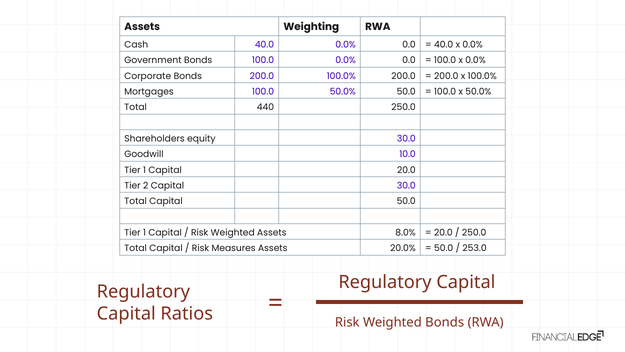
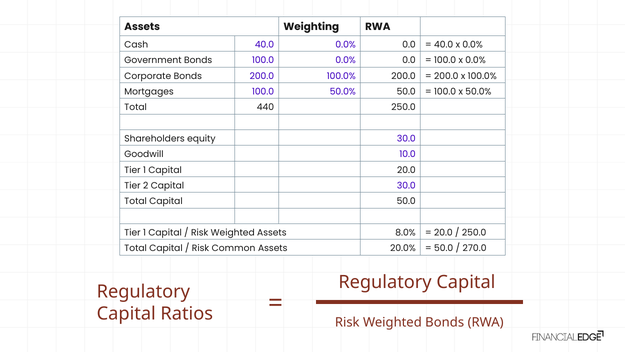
Measures: Measures -> Common (234, 248)
253.0: 253.0 -> 270.0 (475, 248)
